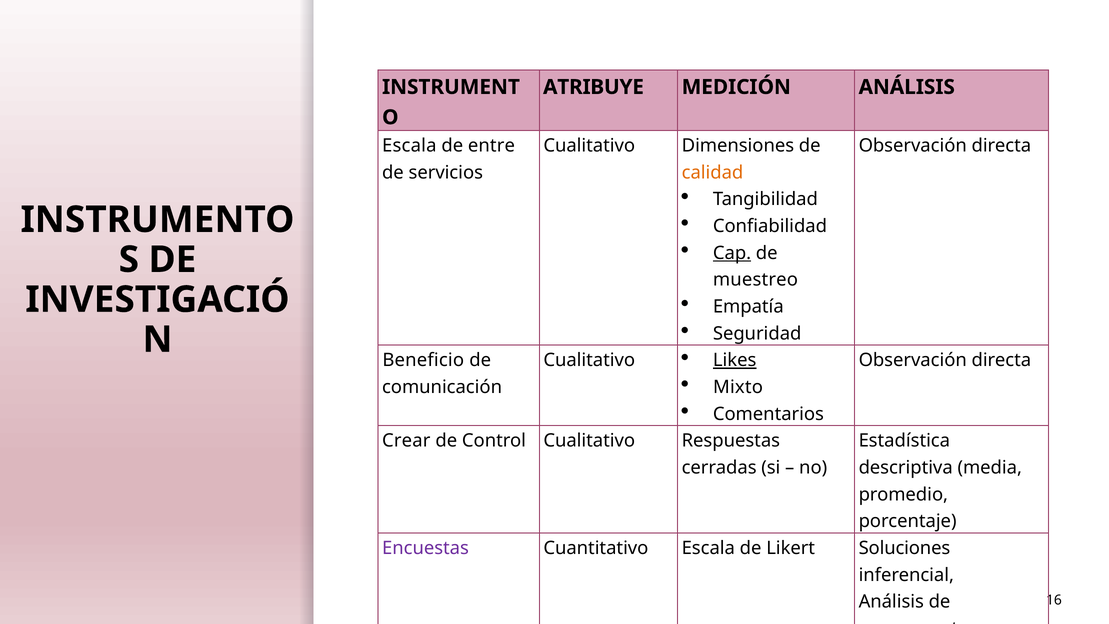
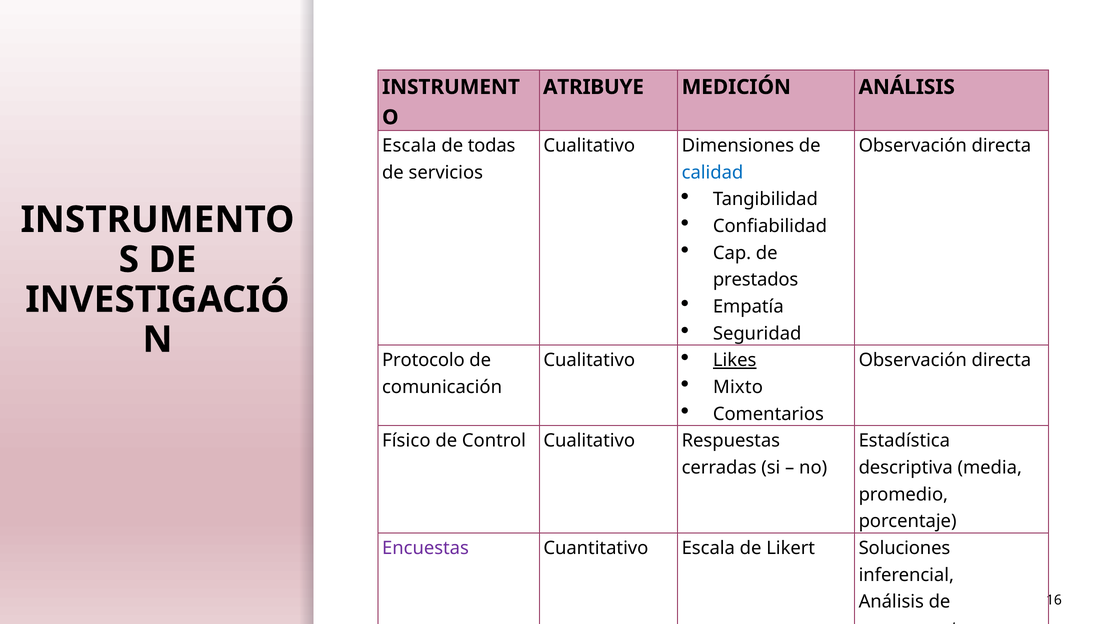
entre: entre -> todas (492, 146)
calidad colour: orange -> blue (713, 172)
Cap underline: present -> none (732, 253)
muestreo: muestreo -> prestados (756, 280)
Beneficio: Beneficio -> Protocolo (423, 360)
Crear: Crear -> Físico (406, 441)
